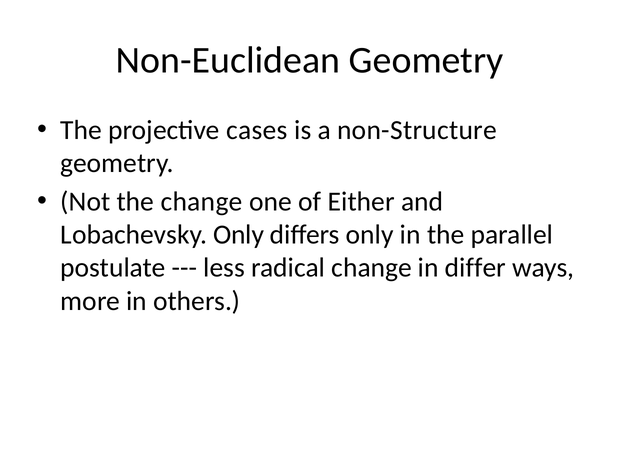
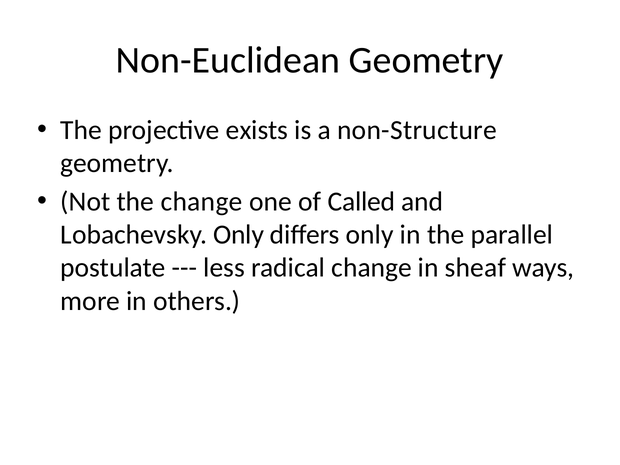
cases: cases -> exists (257, 130)
Either: Either -> Called (361, 202)
differ: differ -> sheaf (475, 268)
